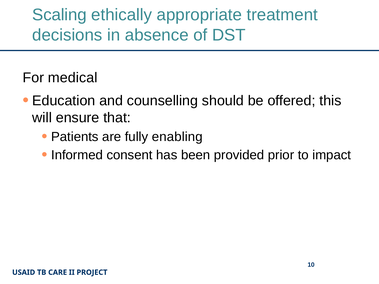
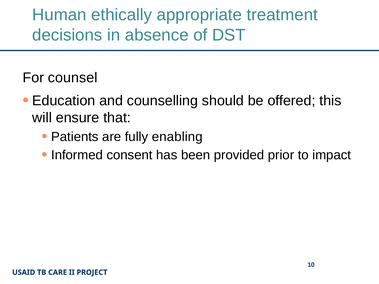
Scaling: Scaling -> Human (59, 15)
medical: medical -> counsel (73, 78)
